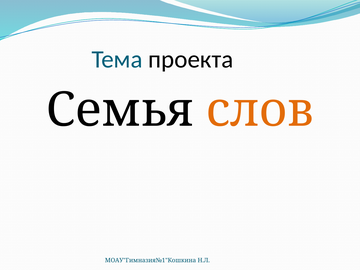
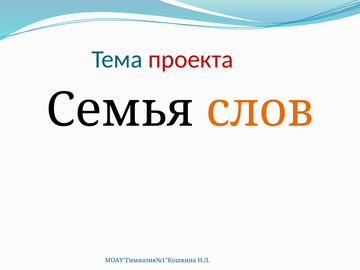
проекта colour: black -> red (191, 59)
